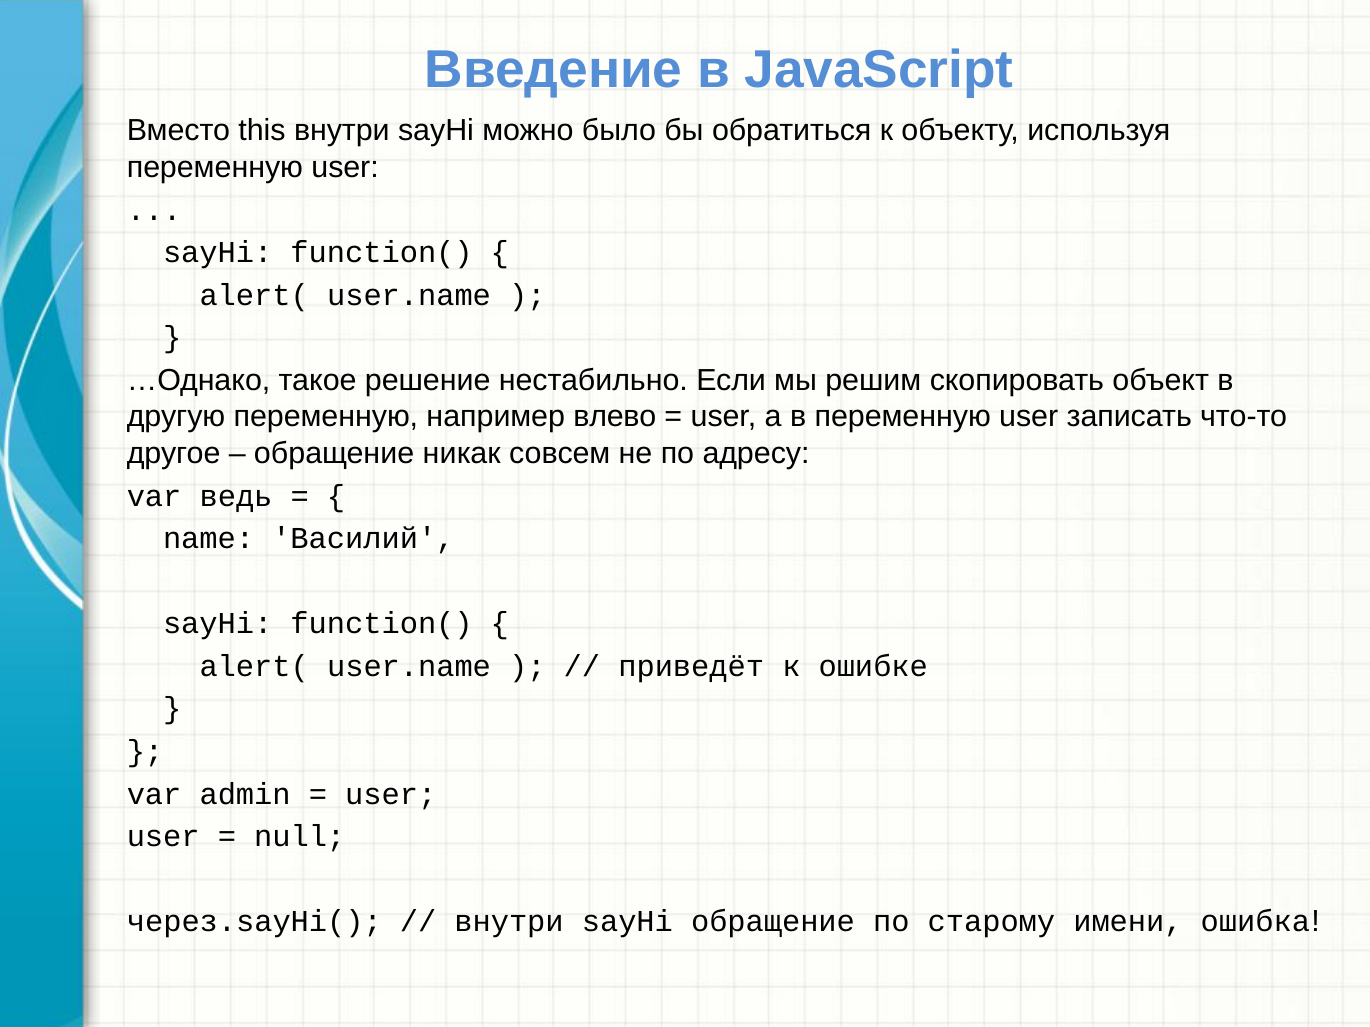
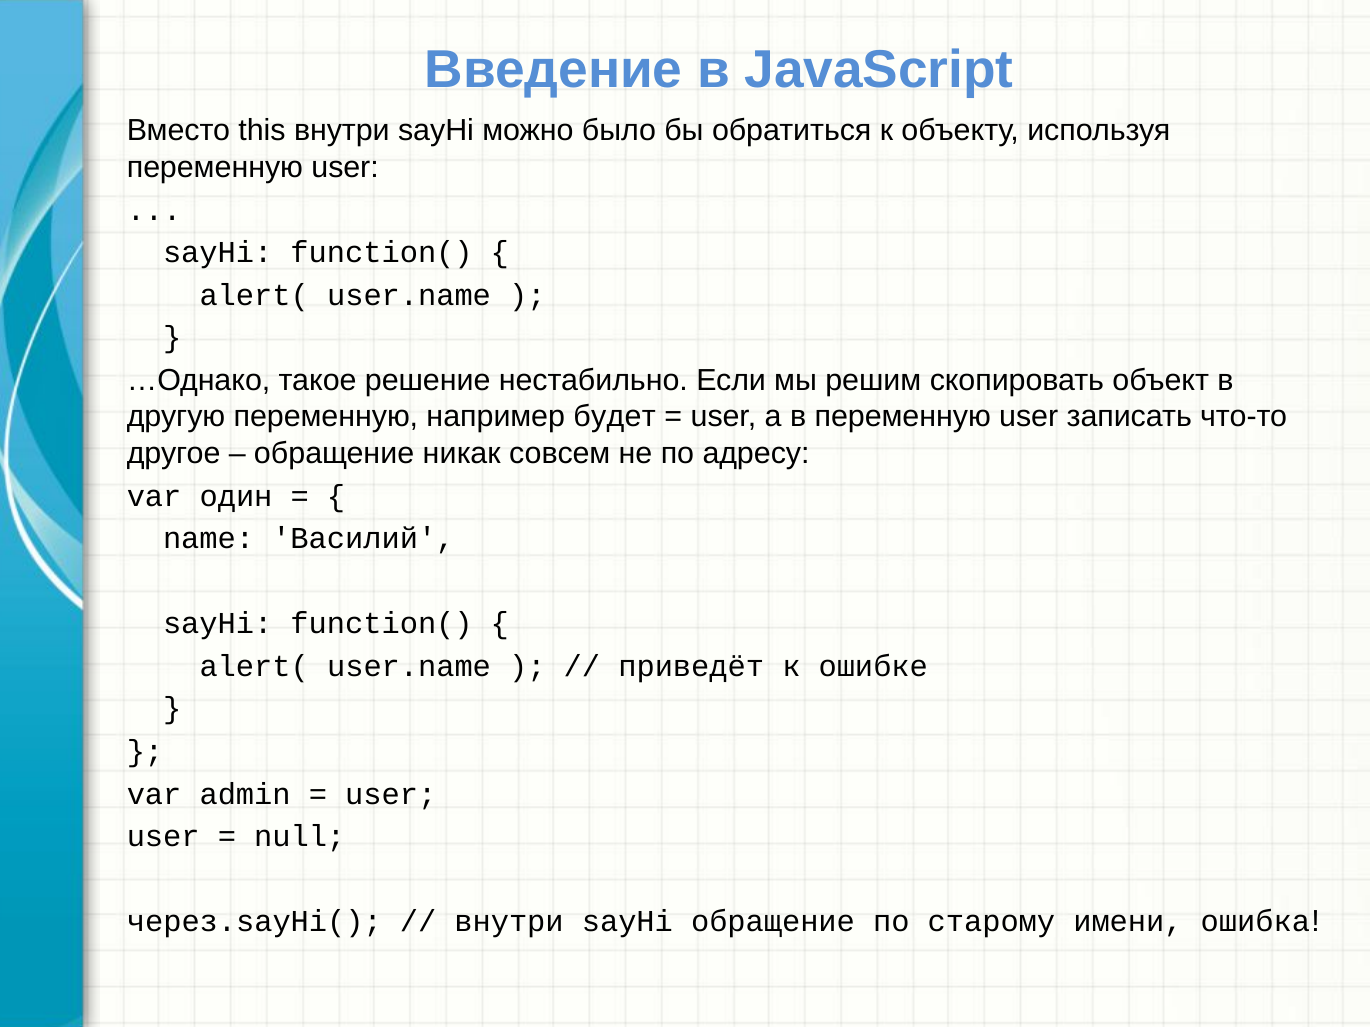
влево: влево -> будет (615, 417)
ведь: ведь -> один (236, 496)
